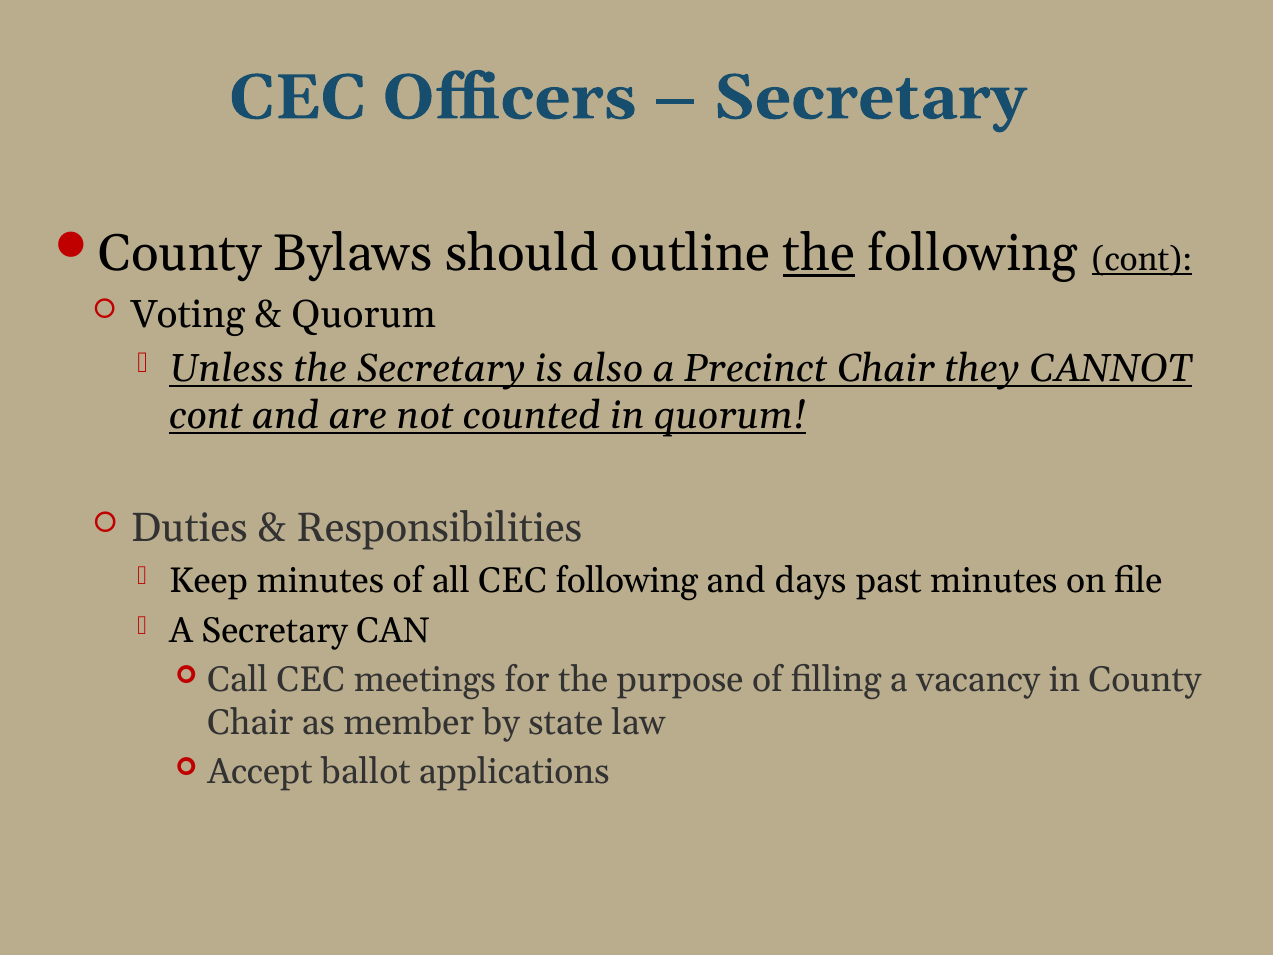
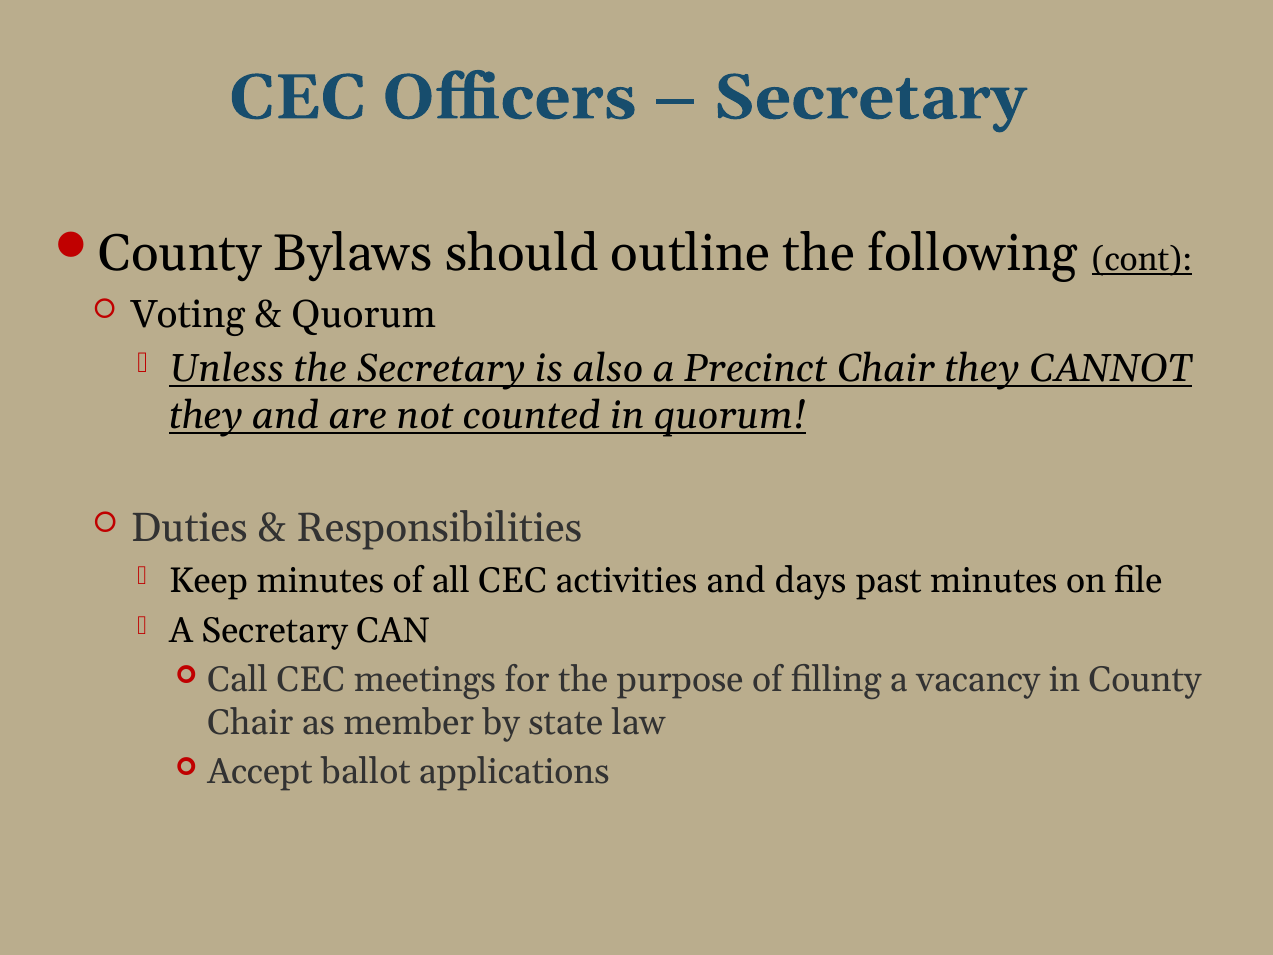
the underline: present -> none (819, 253)
cont: cont -> they (206, 415)
CEC following: following -> activities (627, 581)
